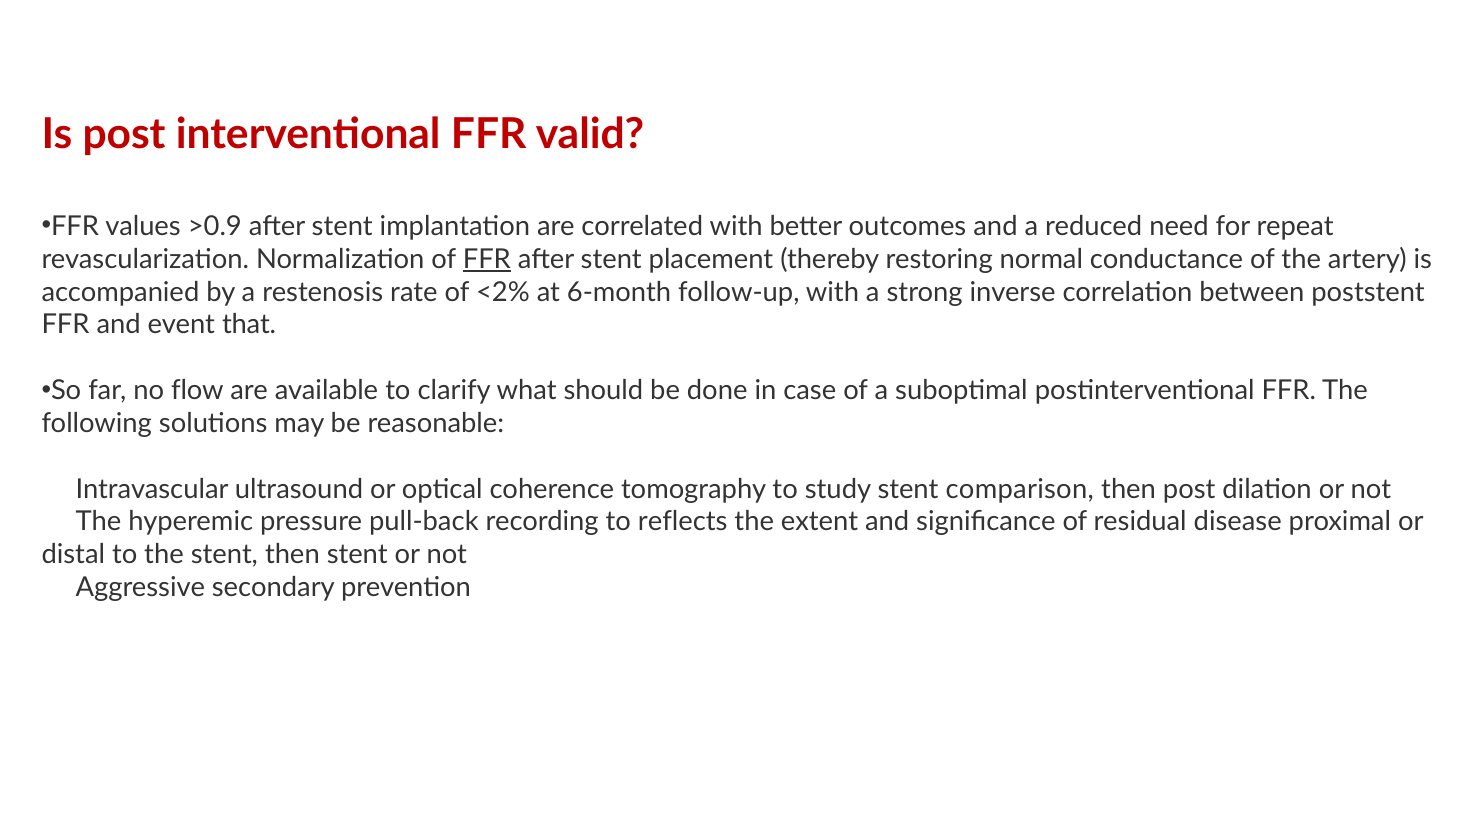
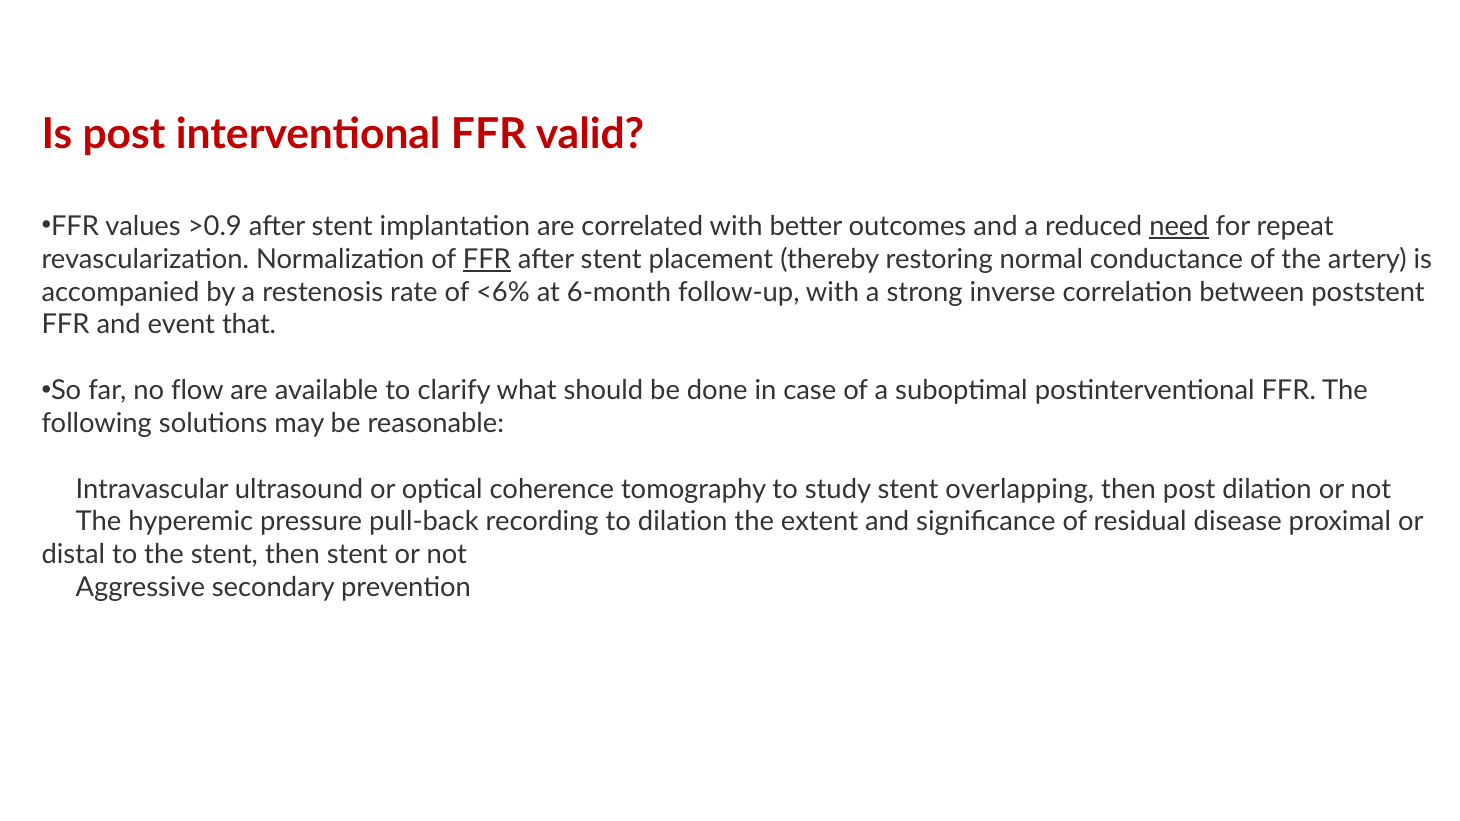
need underline: none -> present (1179, 226)
<2%: <2% -> <6% (503, 292)
comparison: comparison -> overlapping (1020, 489)
to reflects: reflects -> dilation (683, 522)
